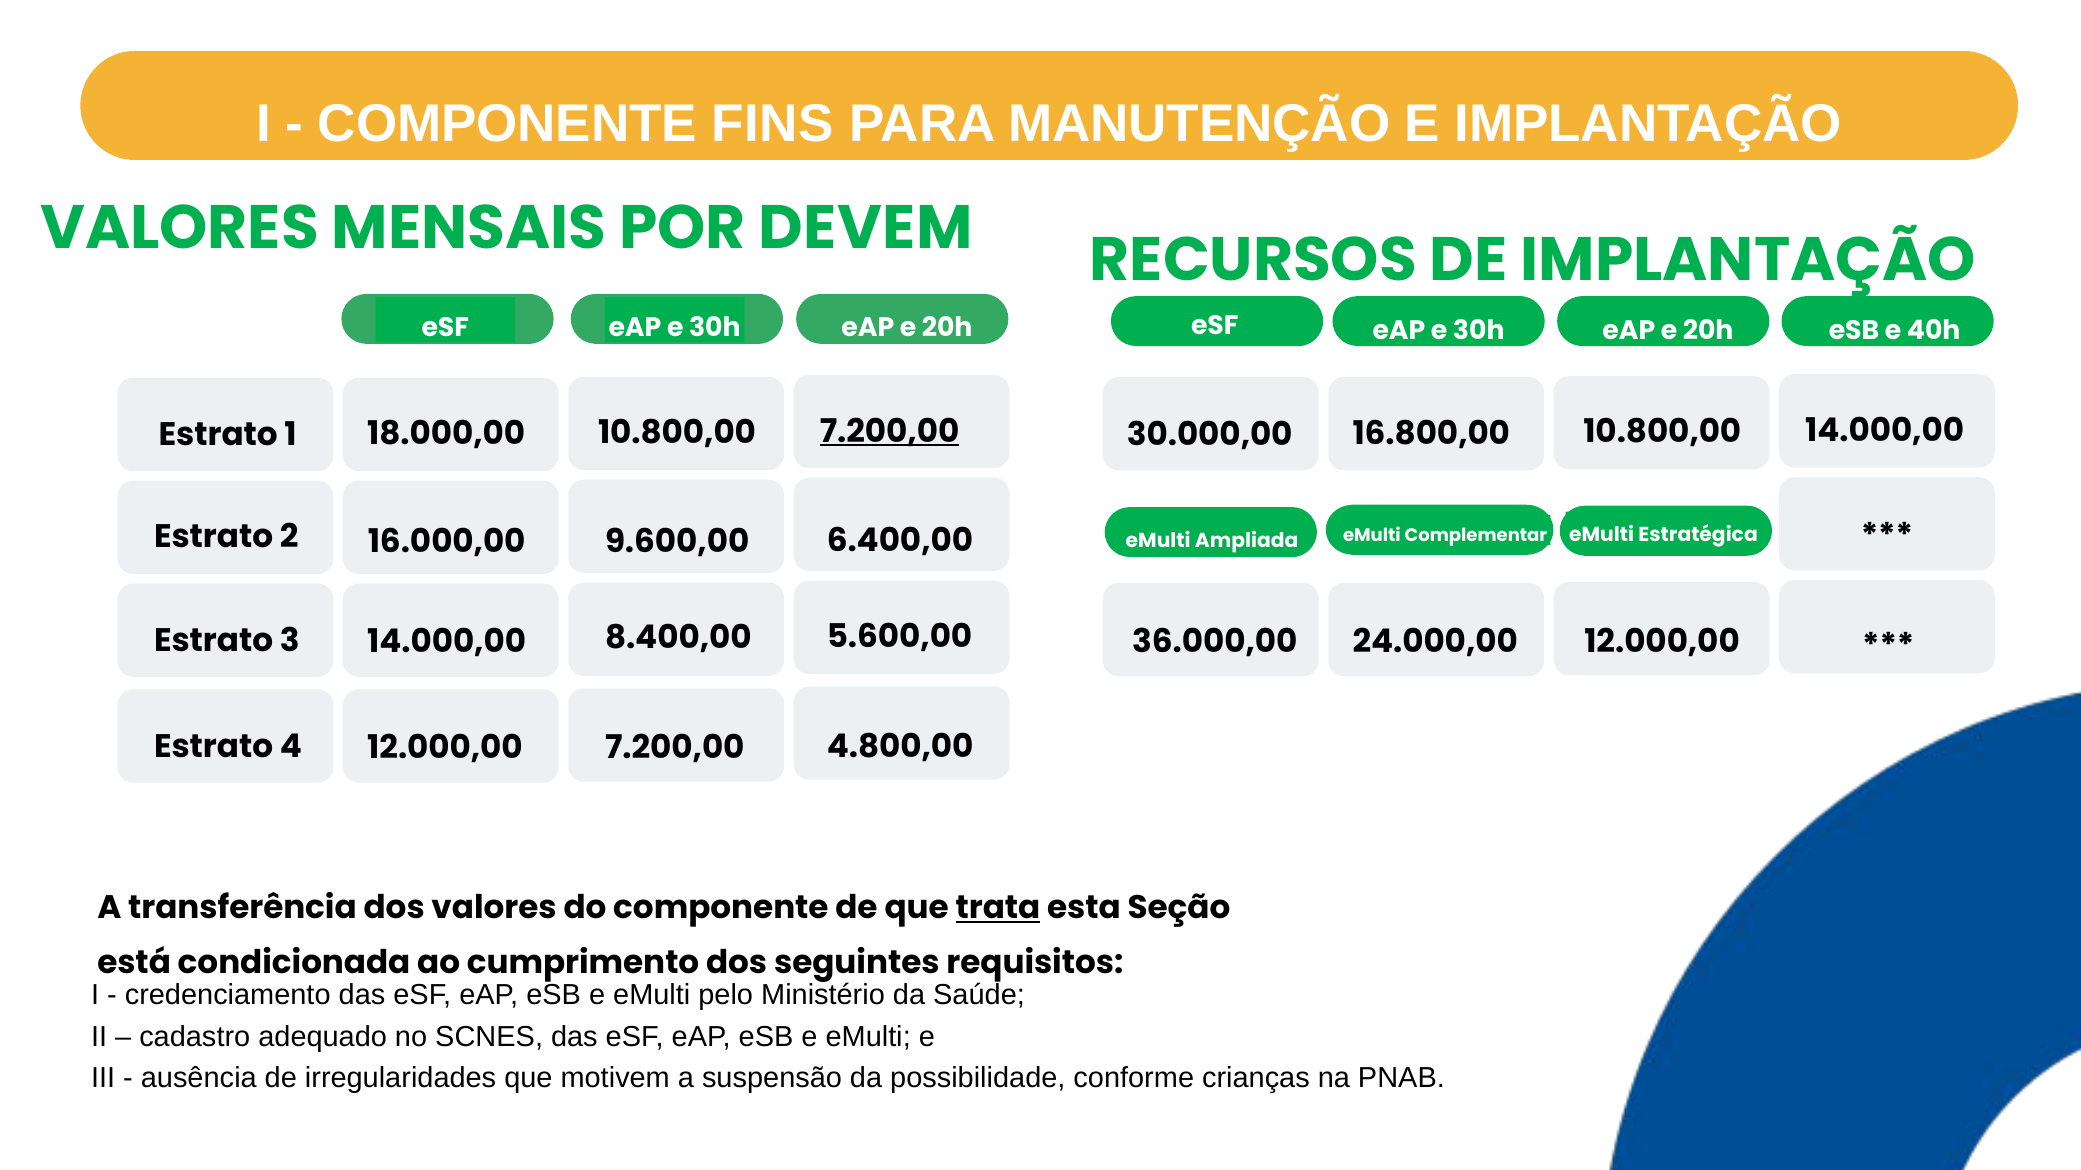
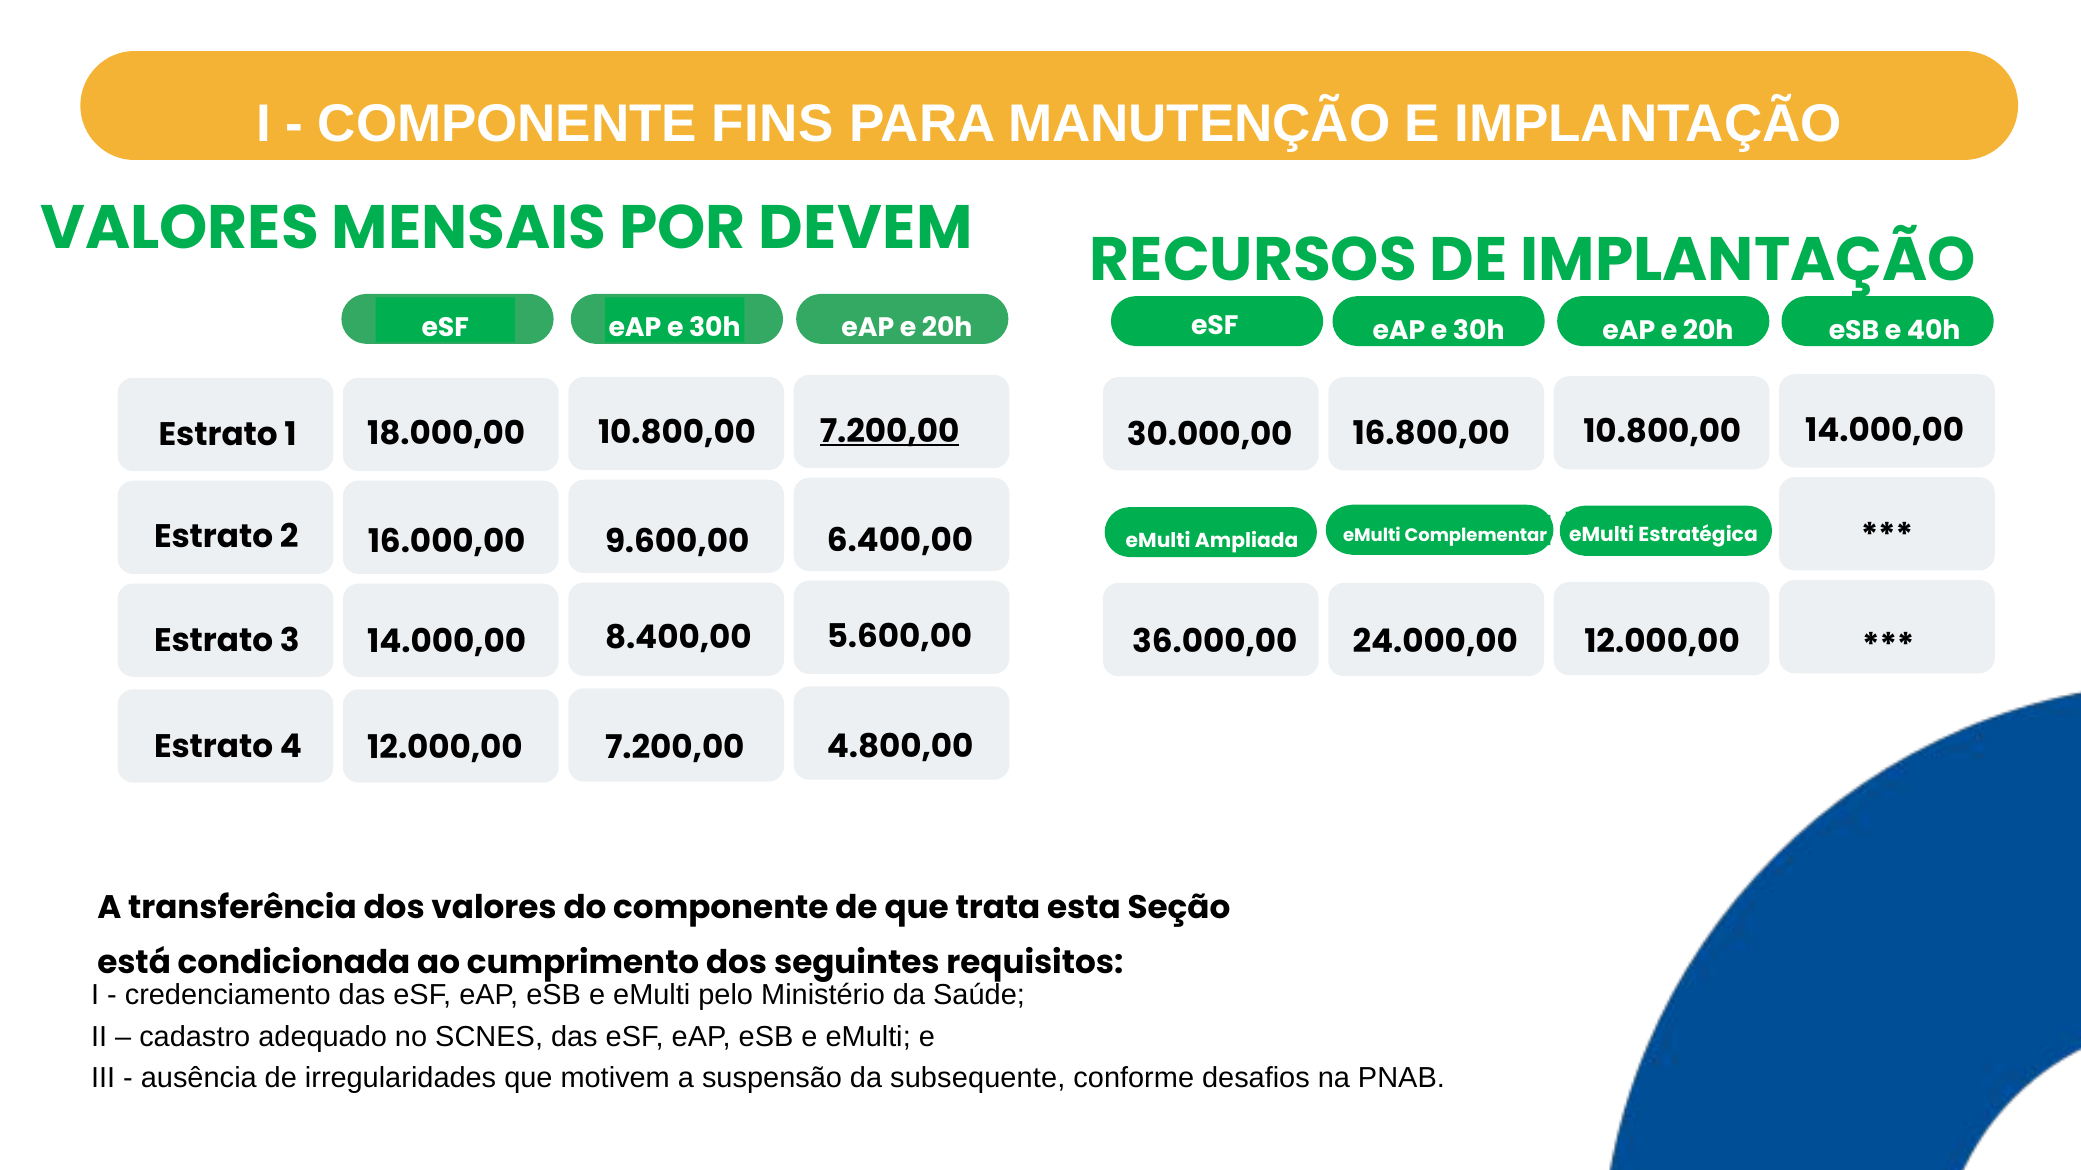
trata underline: present -> none (998, 909)
possibilidade: possibilidade -> subsequente (978, 1079)
crianças: crianças -> desafios (1256, 1079)
